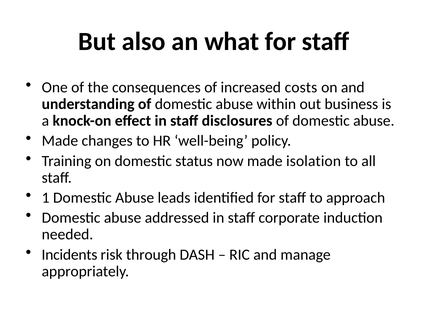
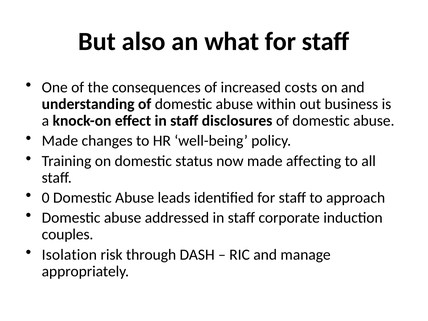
isolation: isolation -> affecting (314, 161)
1: 1 -> 0 (46, 198)
needed: needed -> couples (68, 235)
Incidents: Incidents -> Isolation (69, 255)
